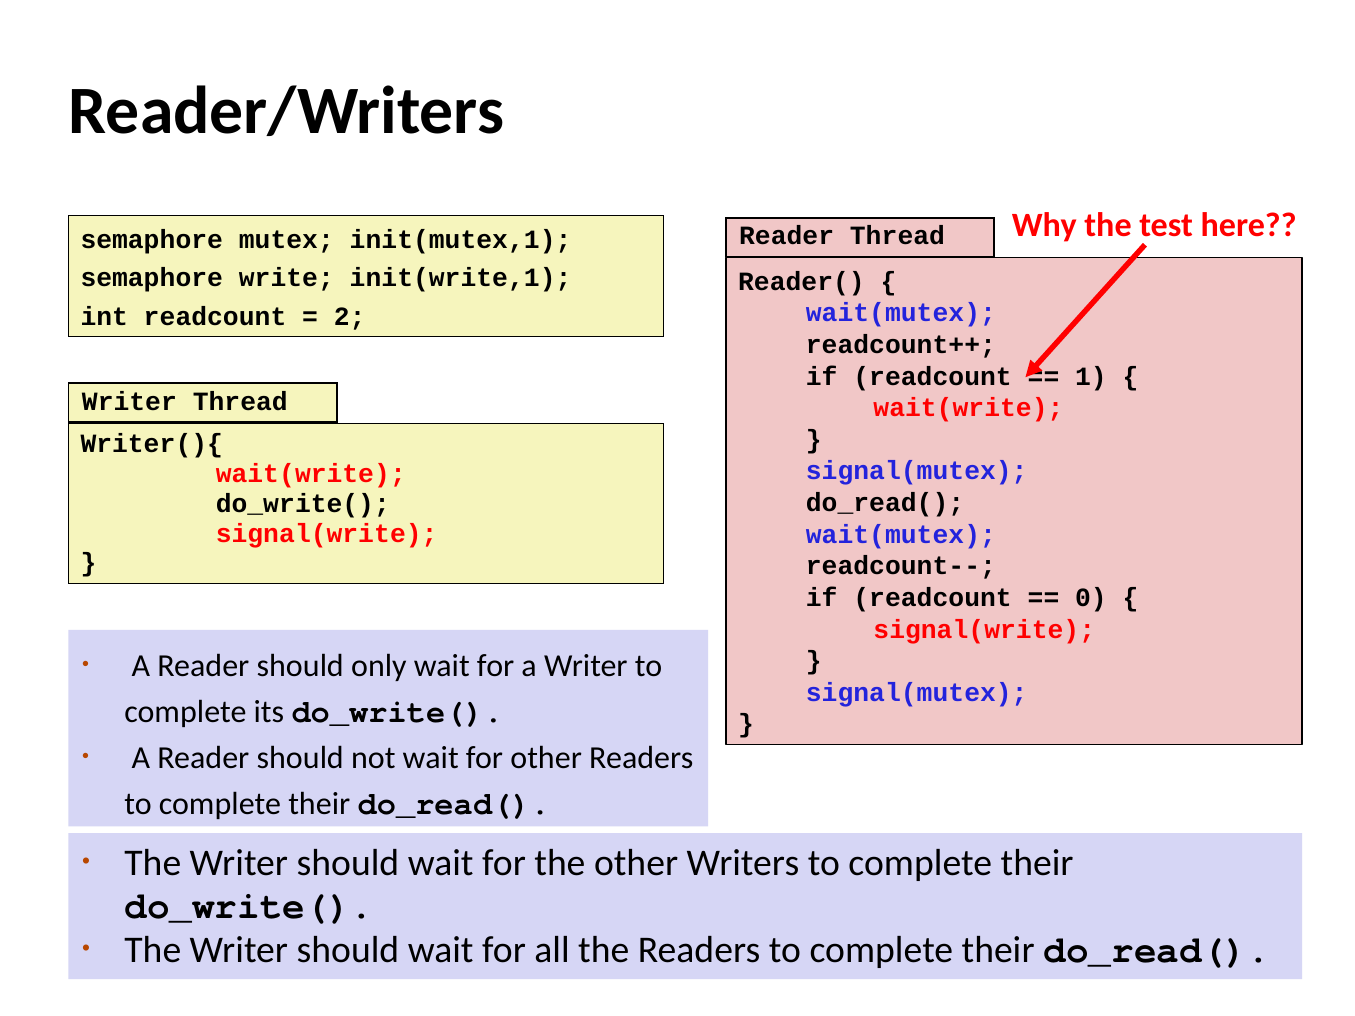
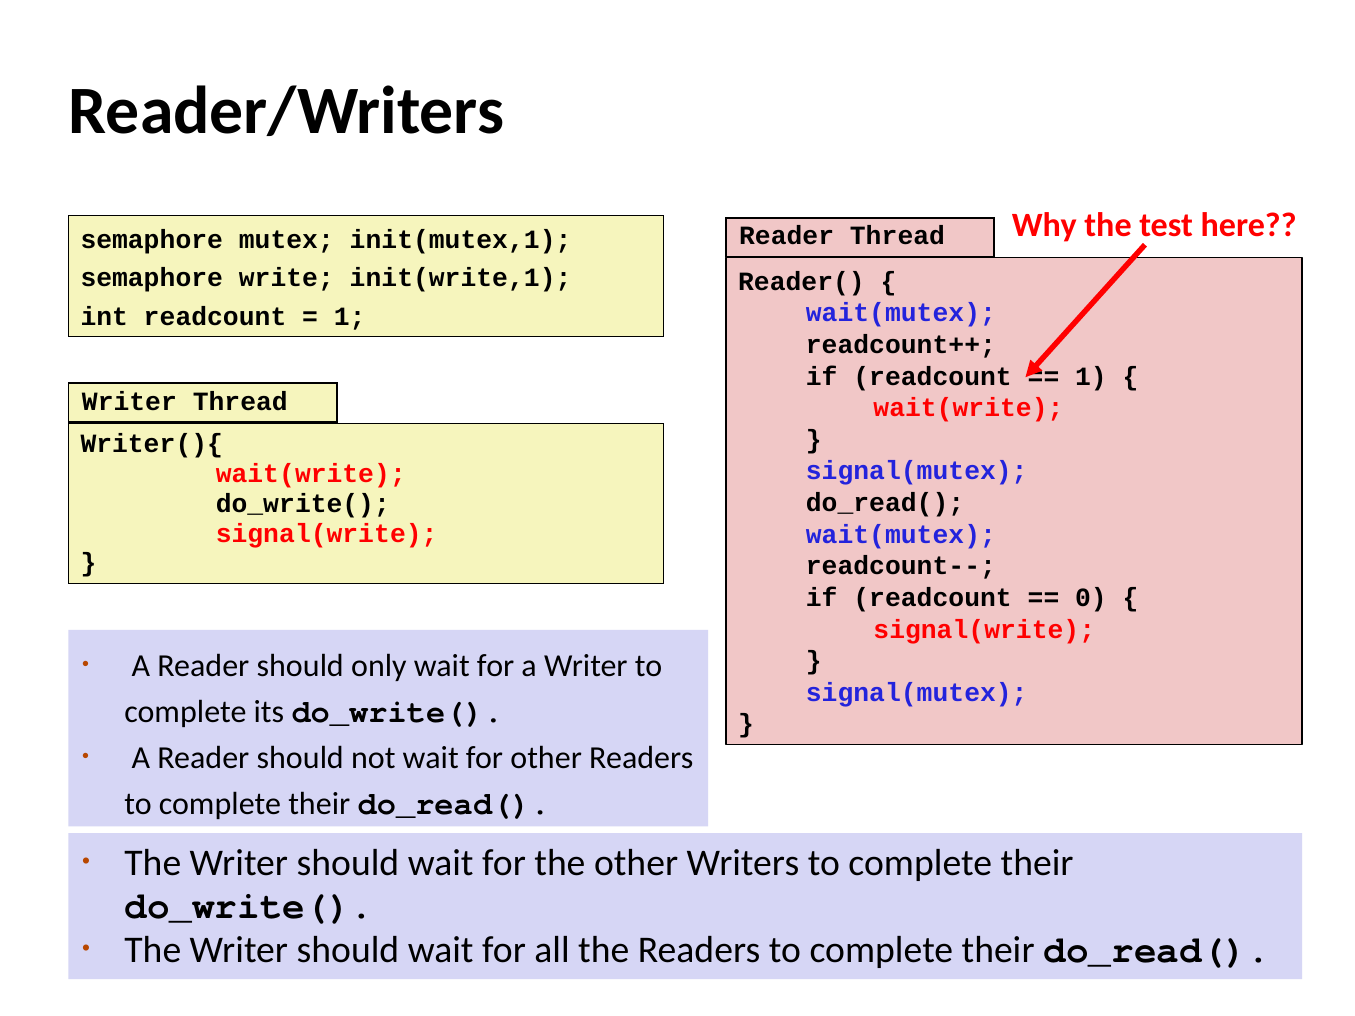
2: 2 -> 1 (350, 317)
